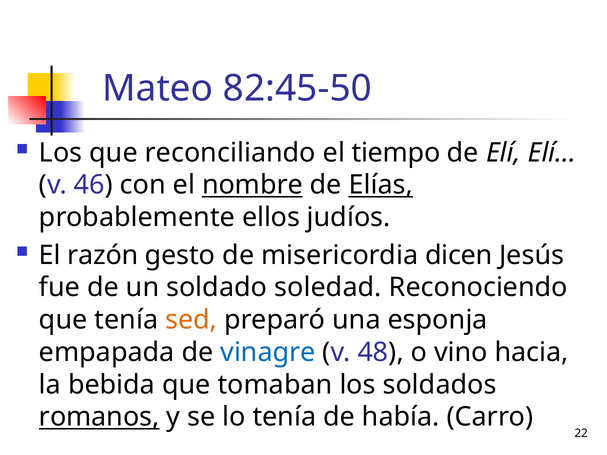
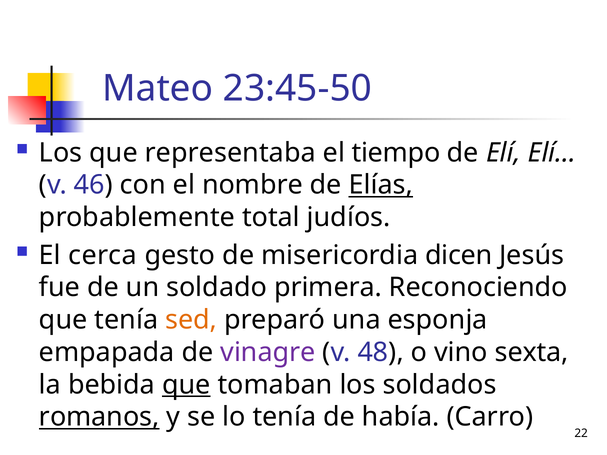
82:45-50: 82:45-50 -> 23:45-50 (298, 89)
reconciliando: reconciliando -> representaba (230, 153)
nombre underline: present -> none (252, 185)
ellos: ellos -> total (271, 218)
razón: razón -> cerca (103, 255)
soledad: soledad -> primera (328, 288)
vinagre colour: blue -> purple (268, 353)
hacia: hacia -> sexta (532, 353)
que underline: none -> present (186, 385)
